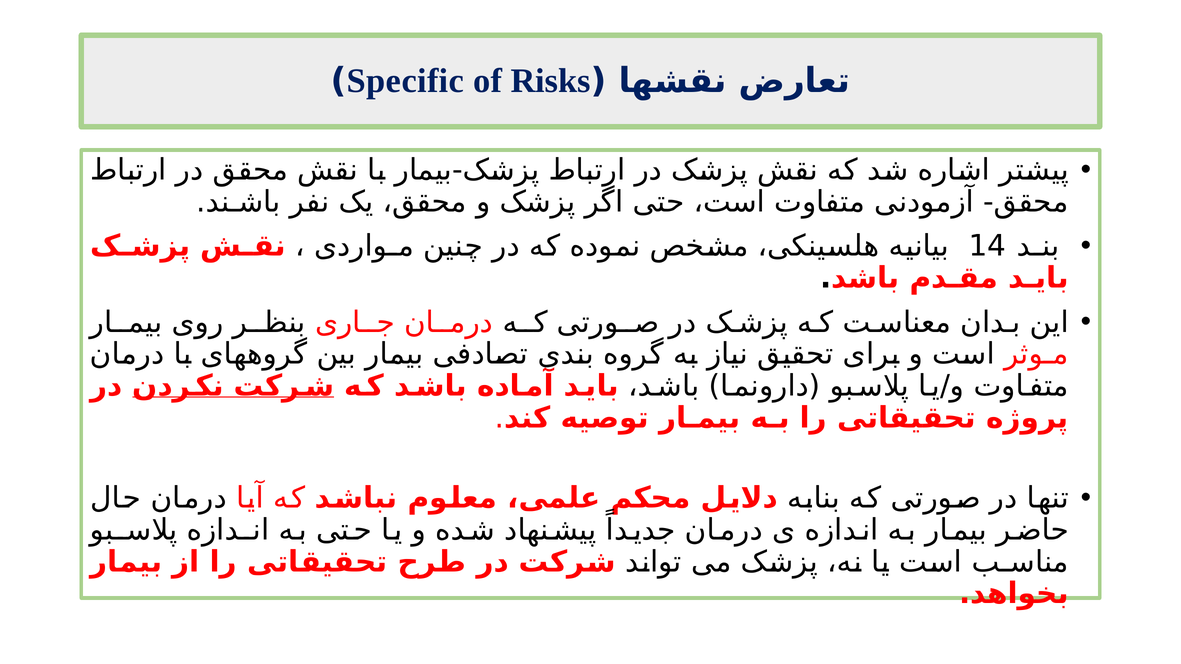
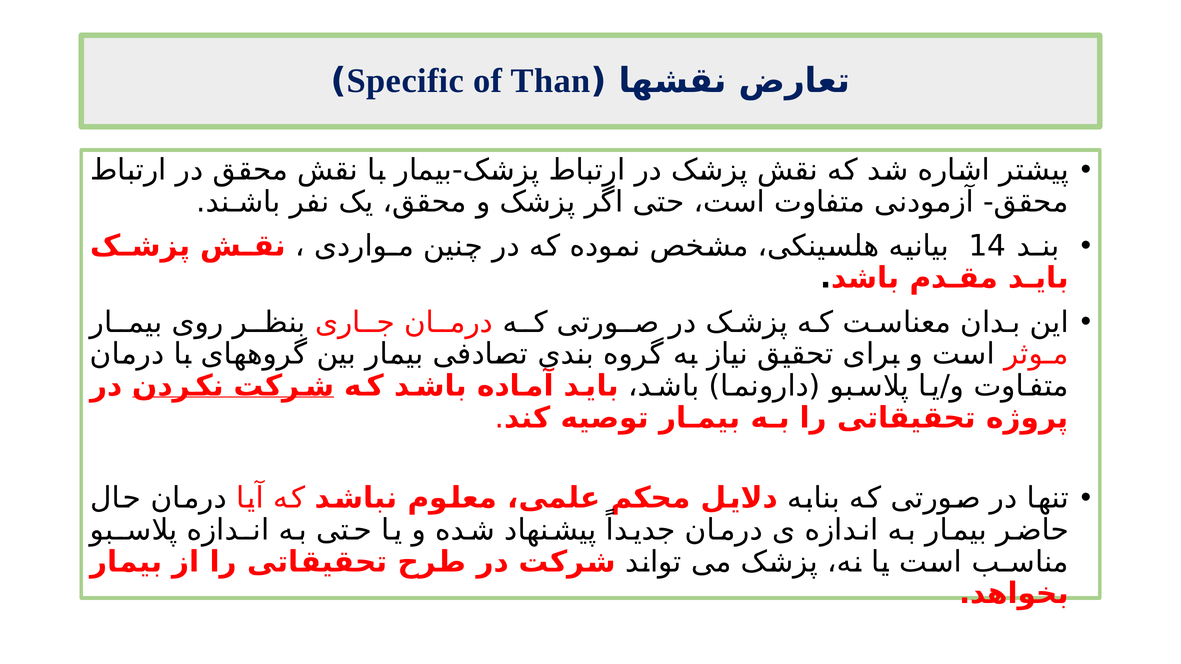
Risks: Risks -> Than (551, 81)
